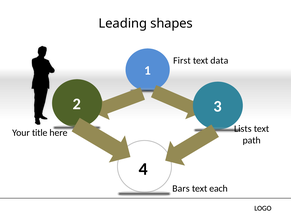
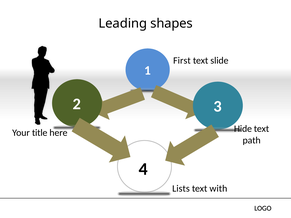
data: data -> slide (219, 60)
Lists: Lists -> Hide (243, 129)
Bars: Bars -> Lists (181, 189)
each: each -> with (218, 189)
